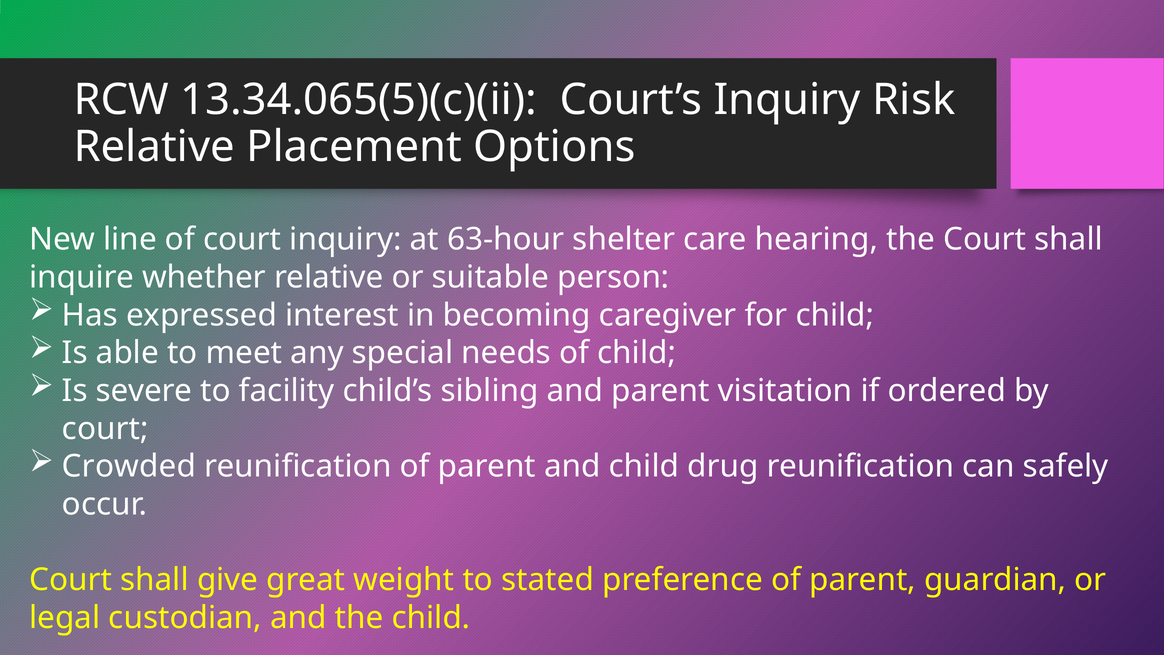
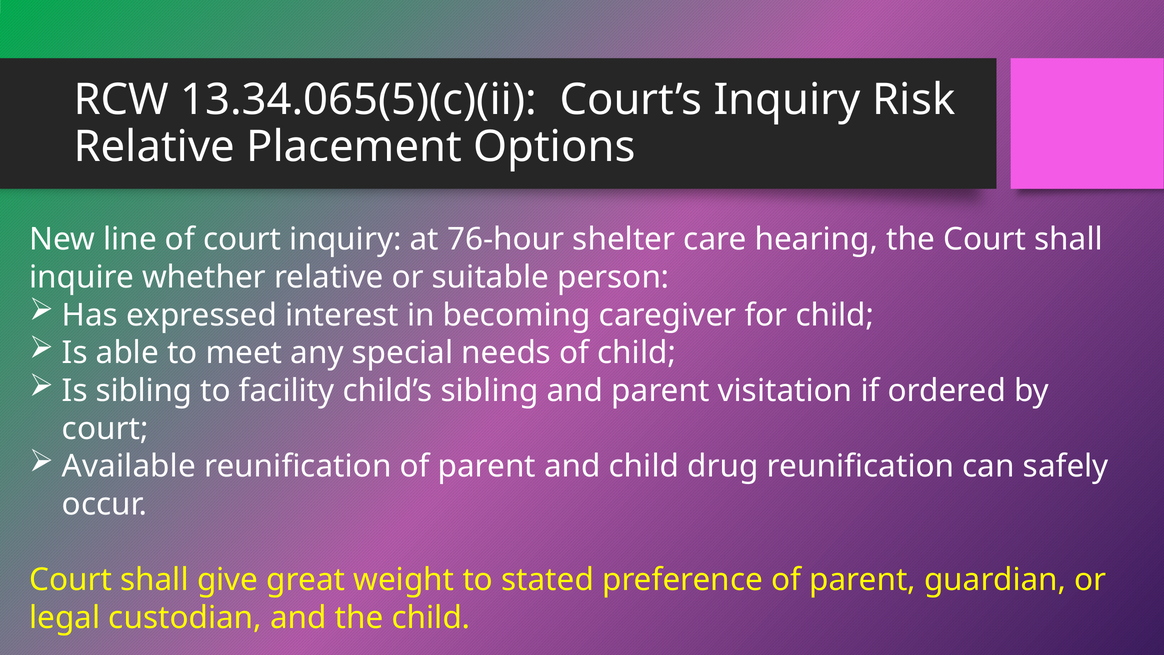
63-hour: 63-hour -> 76-hour (506, 239)
Is severe: severe -> sibling (144, 391)
Crowded: Crowded -> Available (129, 466)
